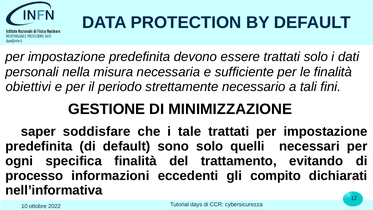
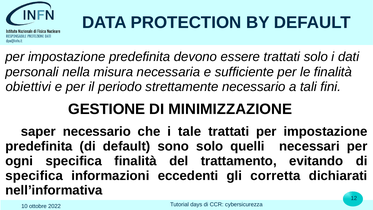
saper soddisfare: soddisfare -> necessario (97, 131)
processo: processo -> specifica (34, 176)
compito: compito -> corretta (275, 176)
